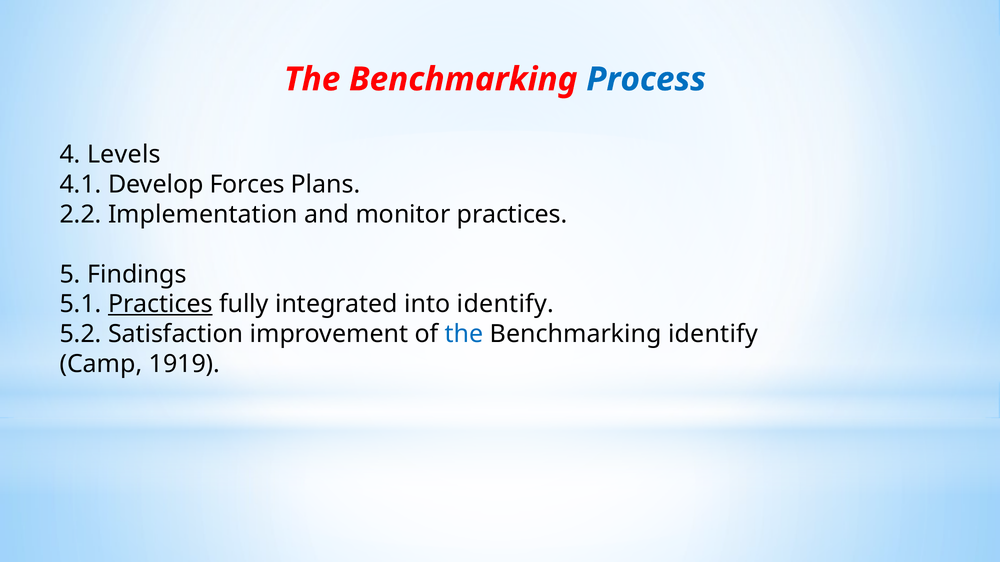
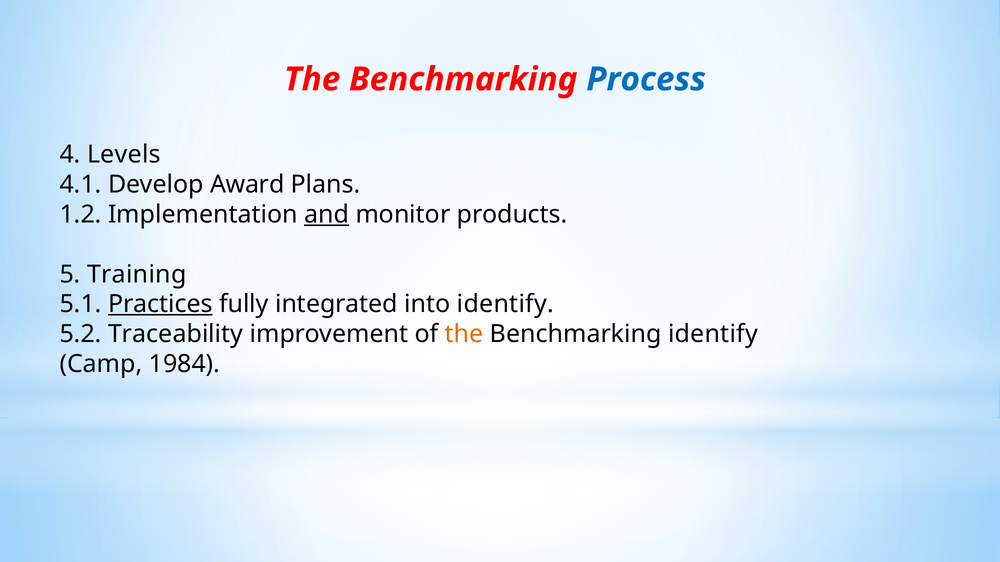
Forces: Forces -> Award (247, 185)
2.2: 2.2 -> 1.2 (81, 215)
and underline: none -> present (327, 215)
monitor practices: practices -> products (512, 215)
Findings: Findings -> Training (137, 275)
Satisfaction: Satisfaction -> Traceability (176, 334)
the colour: blue -> orange (464, 334)
1919: 1919 -> 1984 (185, 364)
